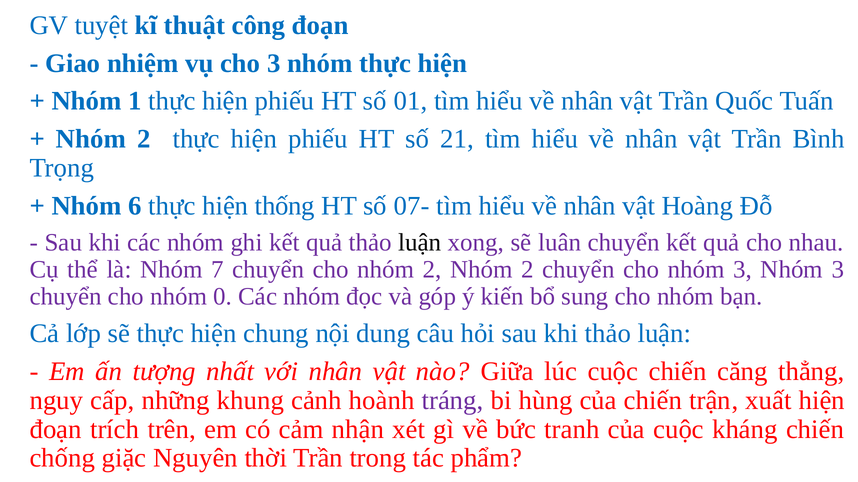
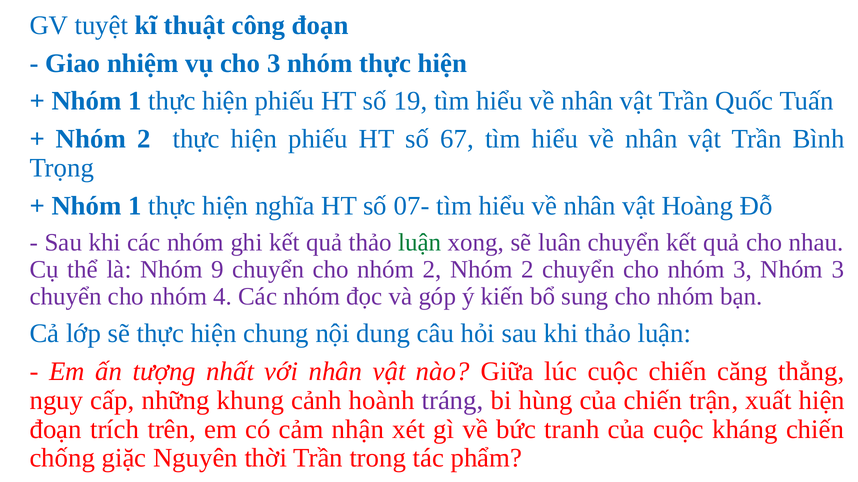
01: 01 -> 19 (411, 101)
21: 21 -> 67 (457, 139)
6: 6 -> 1 (135, 206)
thống: thống -> nghĩa (285, 206)
luận colour: black -> green (420, 243)
7: 7 -> 9 (217, 270)
0: 0 -> 4 (223, 297)
